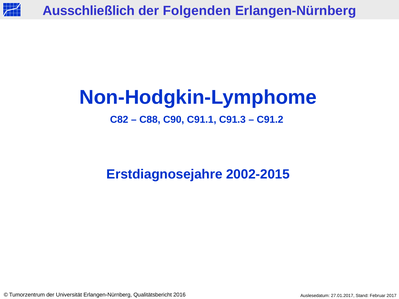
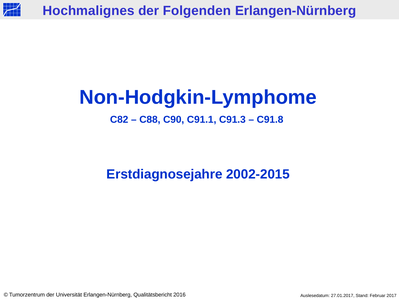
Ausschließlich: Ausschließlich -> Hochmalignes (89, 11)
C91.2: C91.2 -> C91.8 (270, 120)
